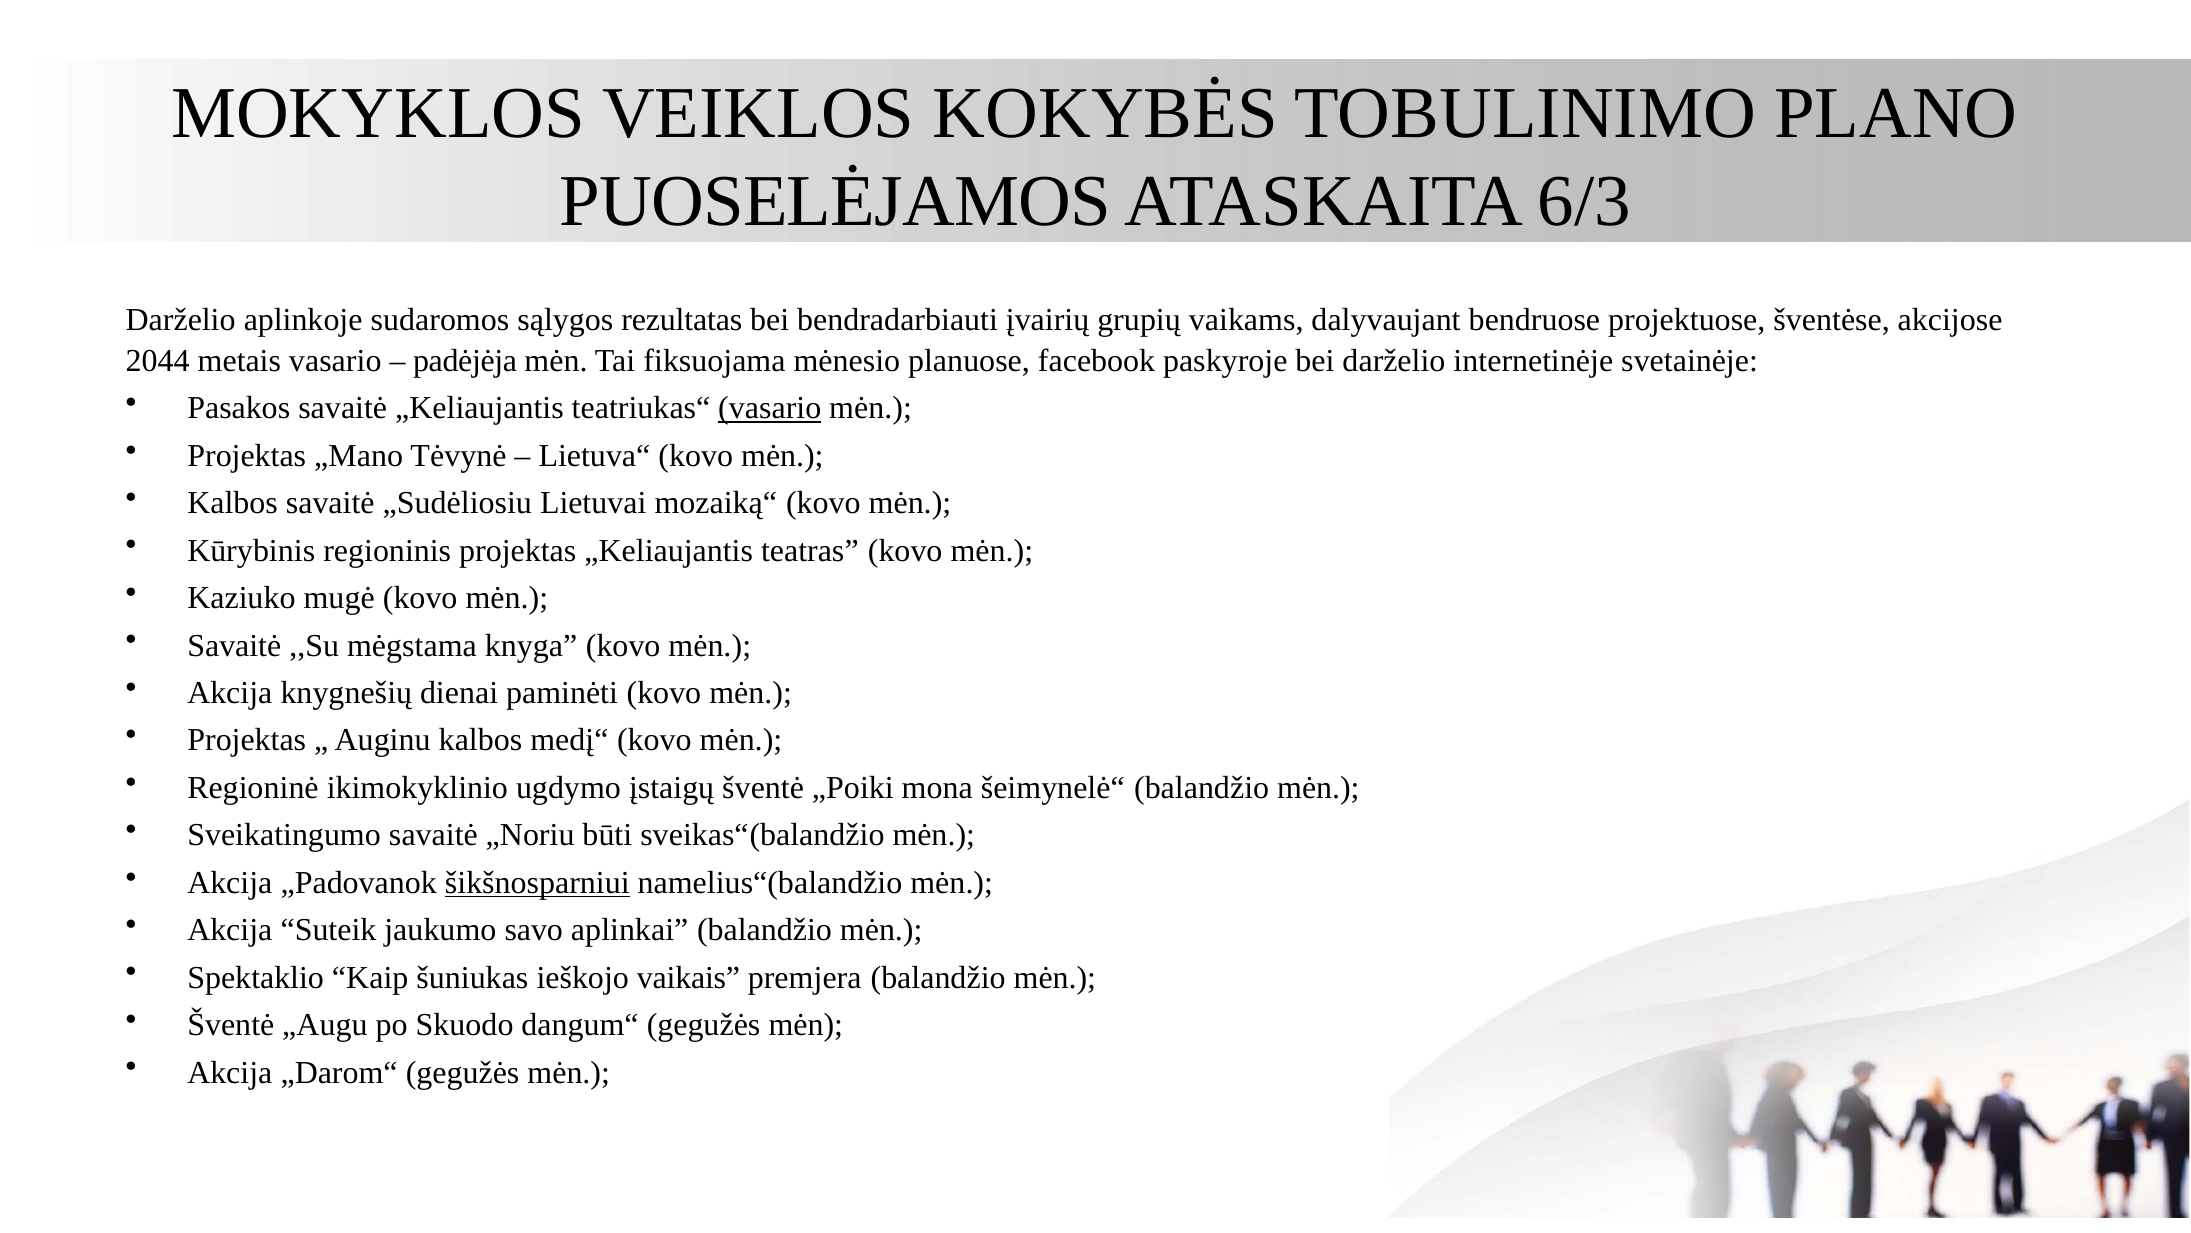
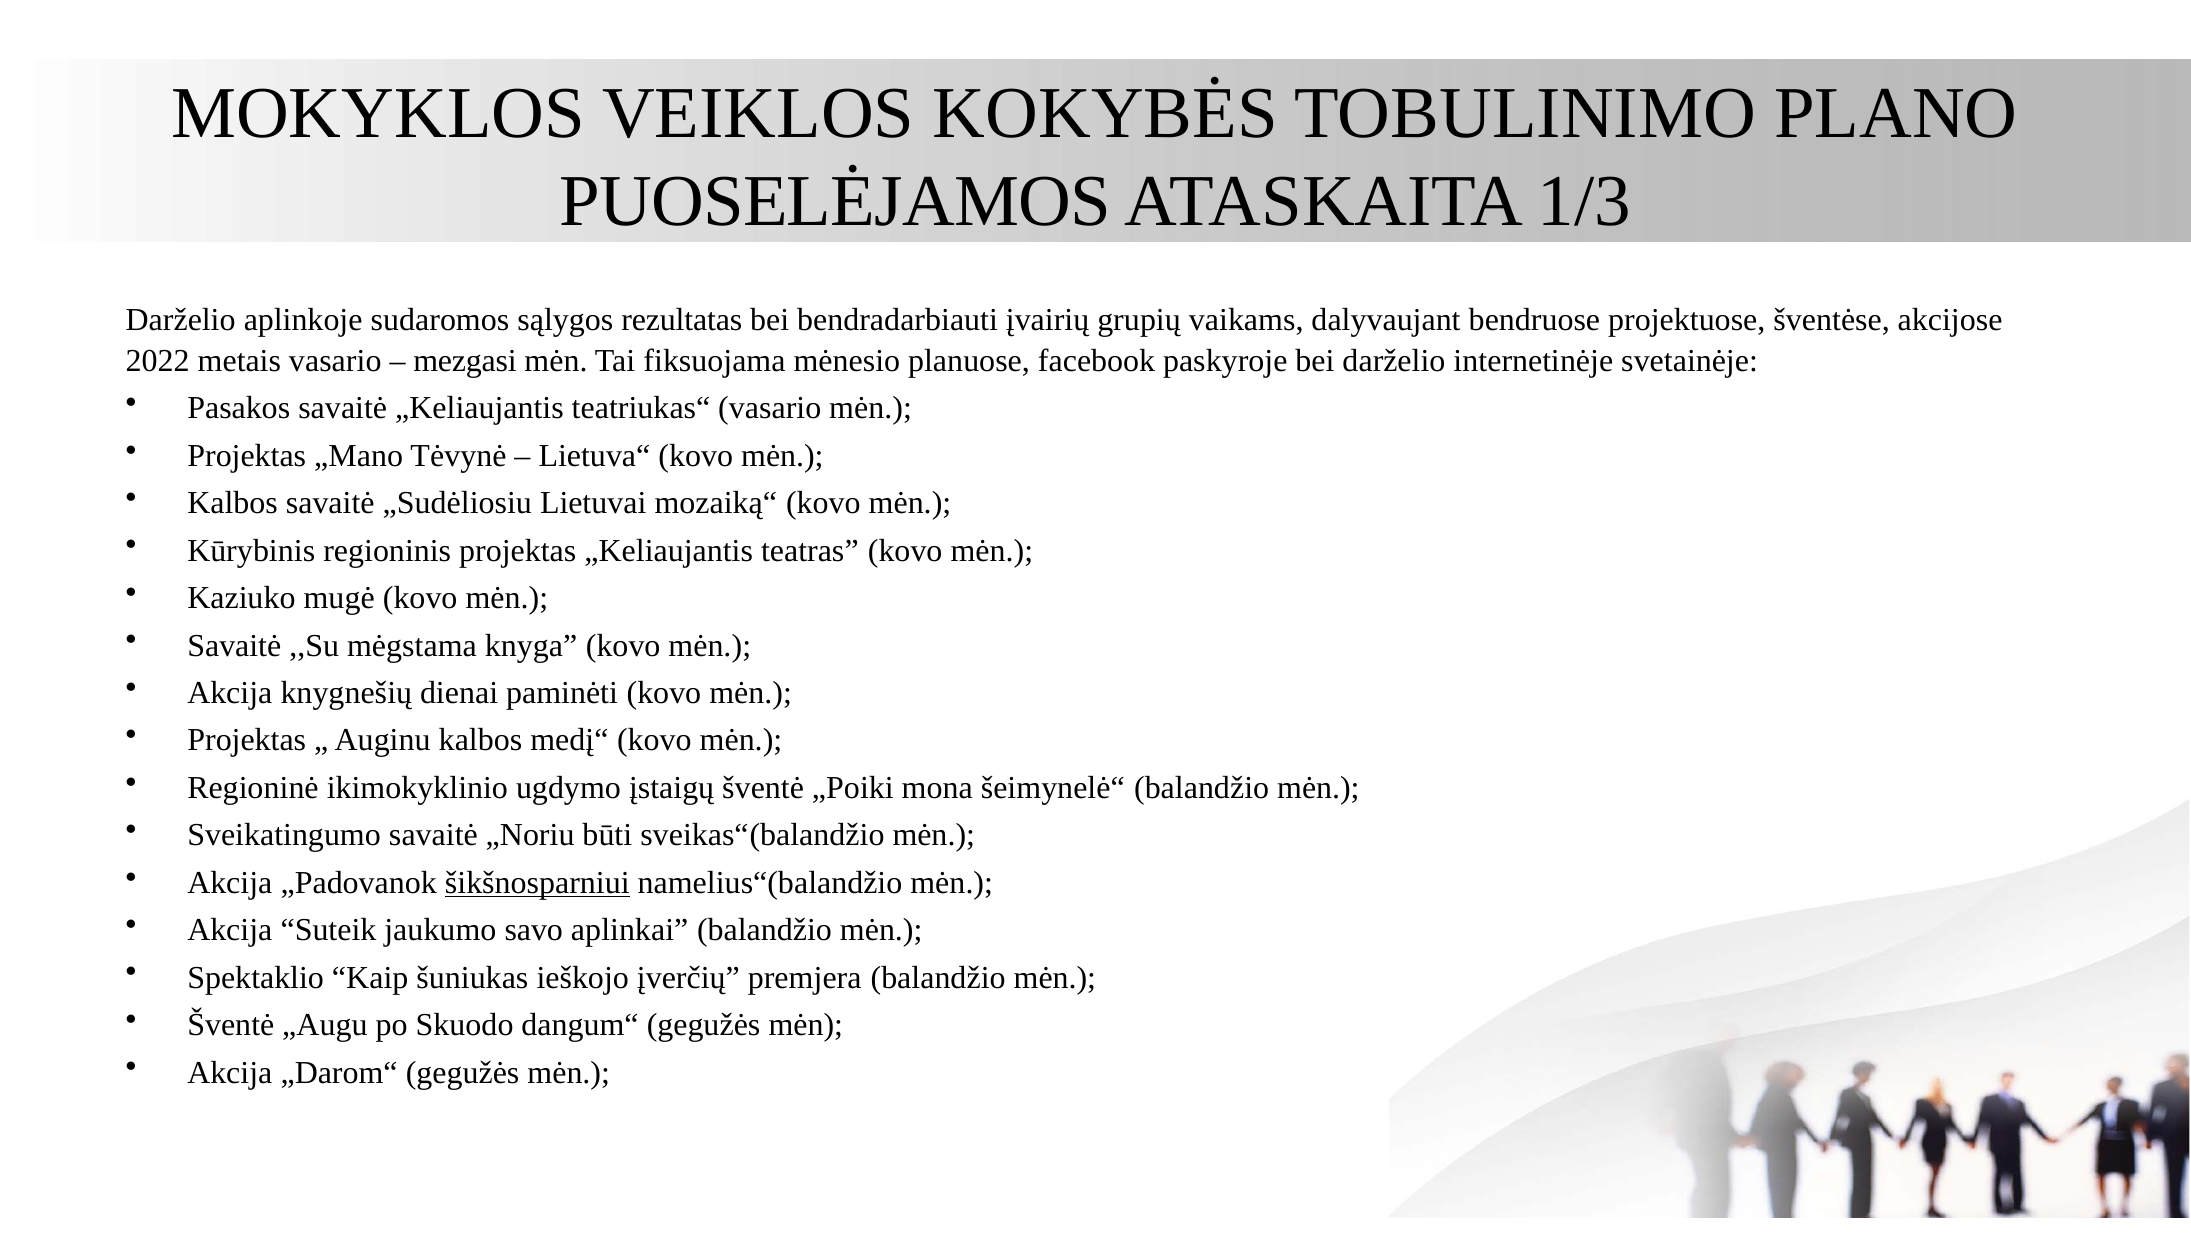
6/3: 6/3 -> 1/3 (1584, 201)
2044: 2044 -> 2022 (158, 361)
padėjėja: padėjėja -> mezgasi (465, 361)
vasario underline: present -> none (770, 408)
vaikais: vaikais -> įverčių (688, 977)
